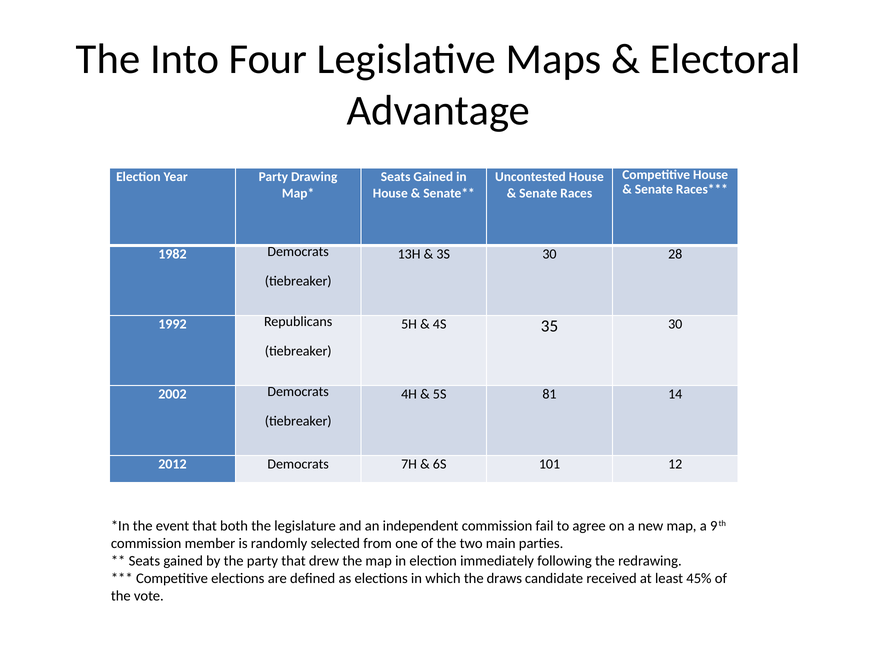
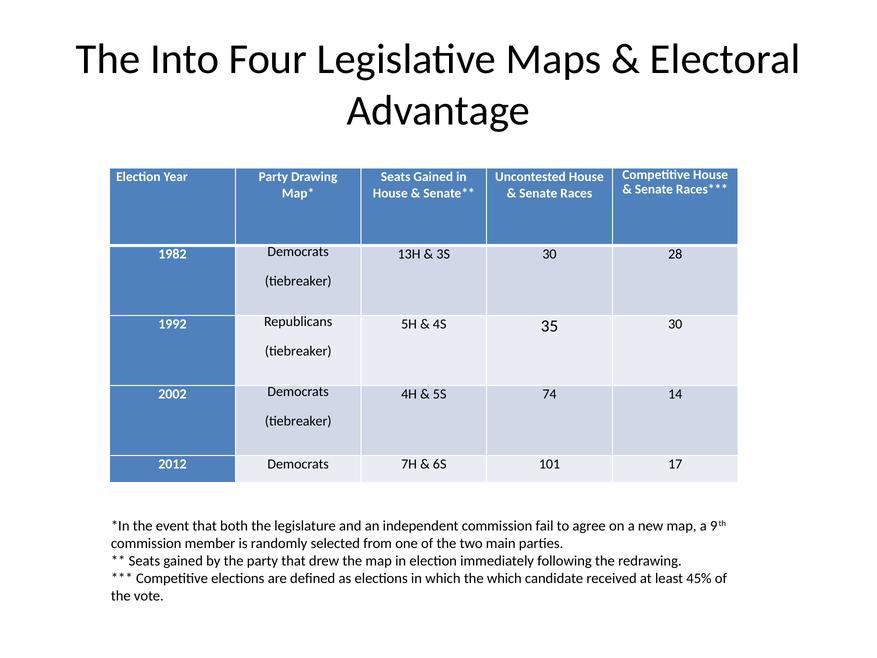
81: 81 -> 74 (550, 394)
12: 12 -> 17 (675, 464)
the draws: draws -> which (504, 578)
